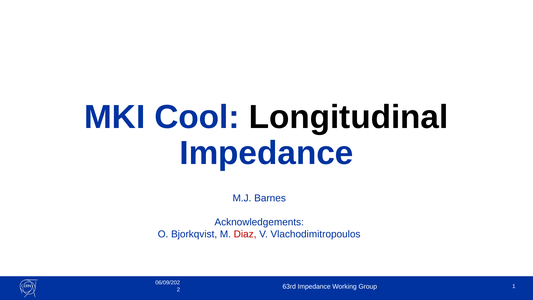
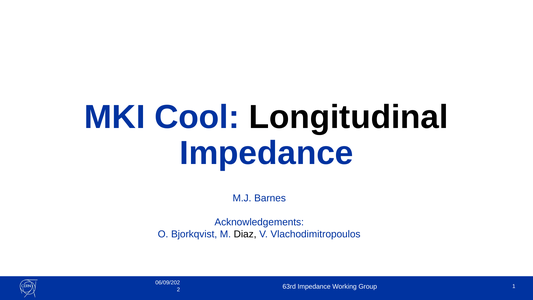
Diaz colour: red -> black (245, 234)
